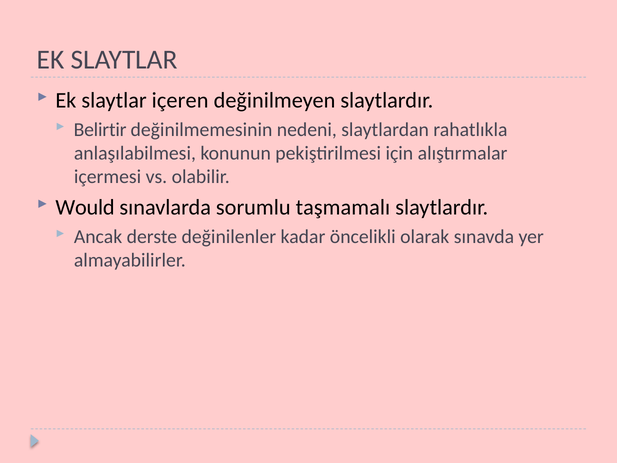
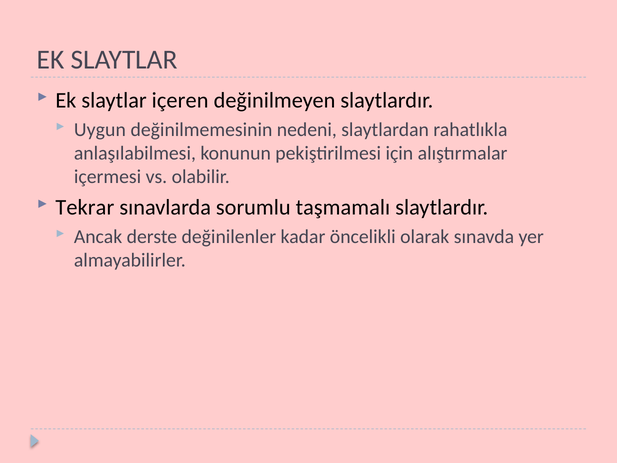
Belirtir: Belirtir -> Uygun (100, 130)
Would: Would -> Tekrar (85, 207)
